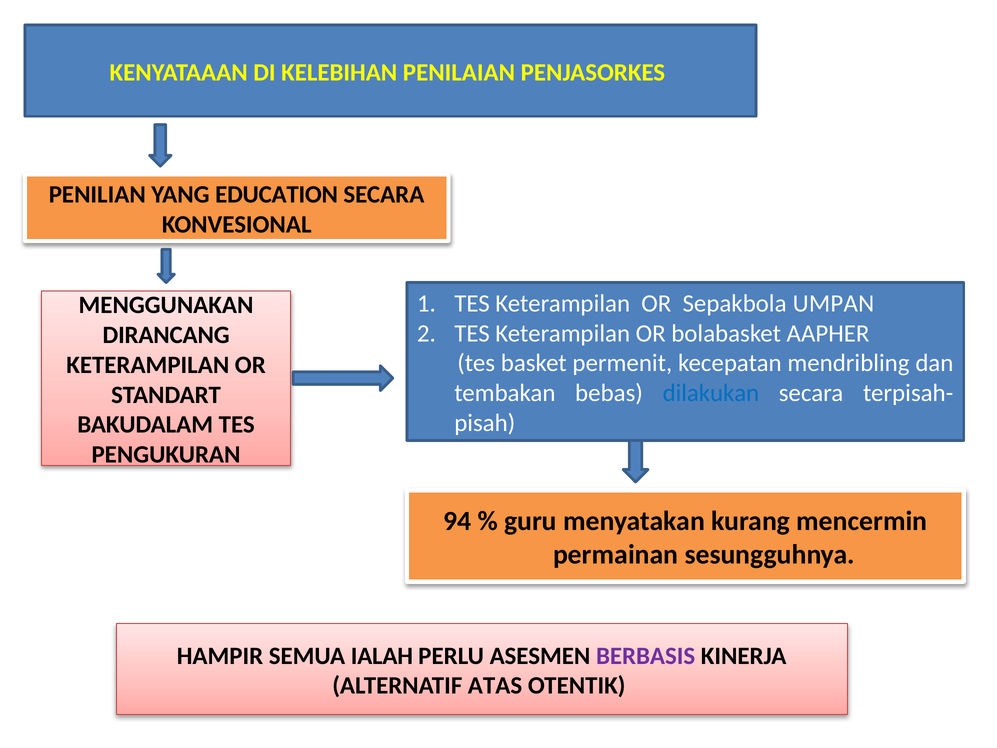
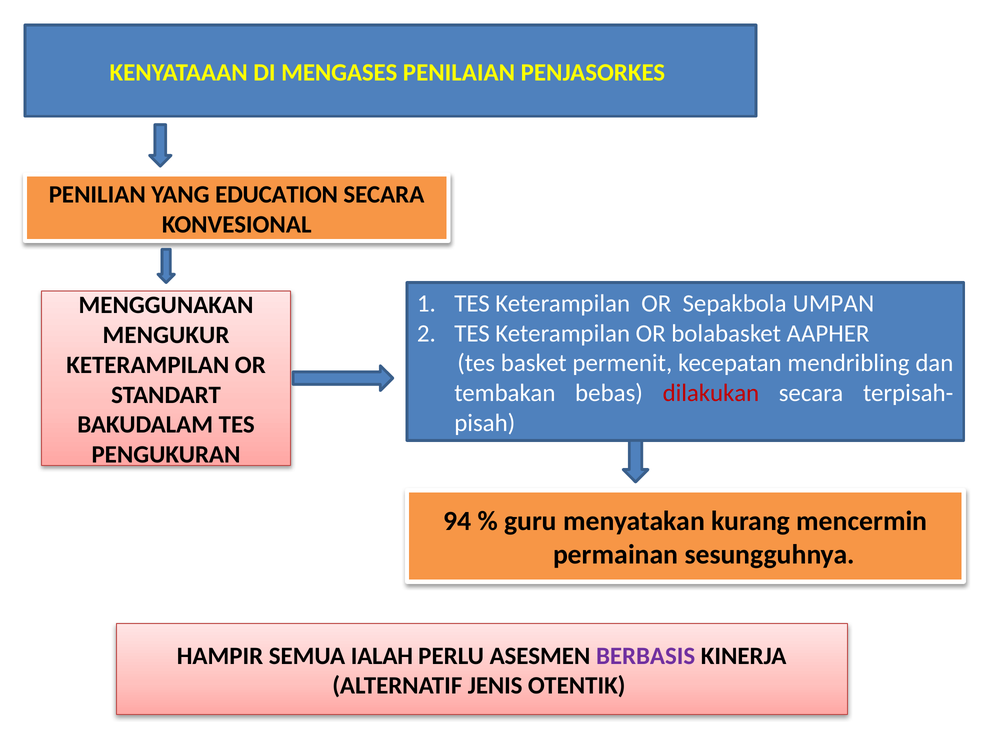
KELEBIHAN: KELEBIHAN -> MENGASES (339, 72)
DIRANCANG: DIRANCANG -> MENGUKUR (166, 335)
dilakukan colour: blue -> red (711, 393)
ATAS: ATAS -> JENIS (495, 685)
